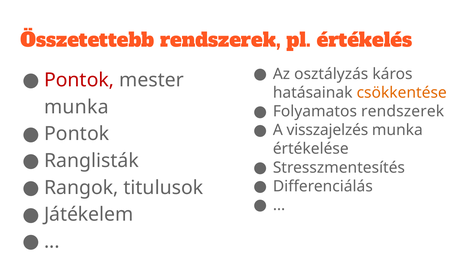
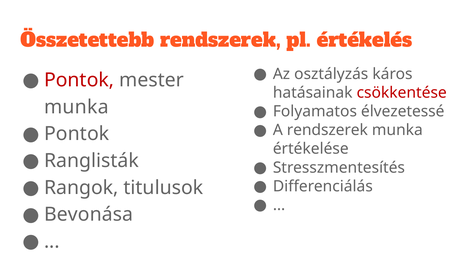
csökkentése colour: orange -> red (402, 93)
Folyamatos rendszerek: rendszerek -> élvezetessé (403, 112)
A visszajelzés: visszajelzés -> rendszerek (327, 130)
Játékelem: Játékelem -> Bevonása (89, 215)
